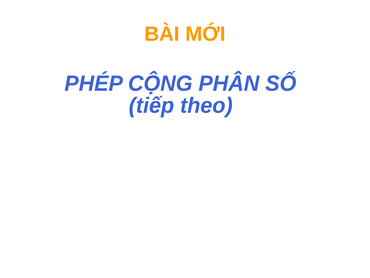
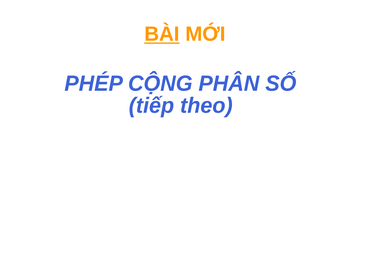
BÀI underline: none -> present (162, 34)
